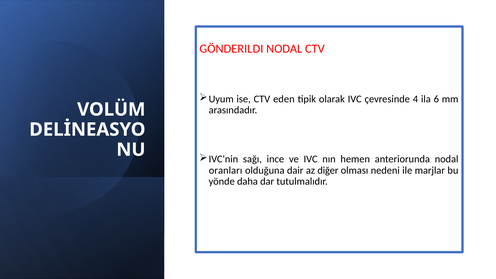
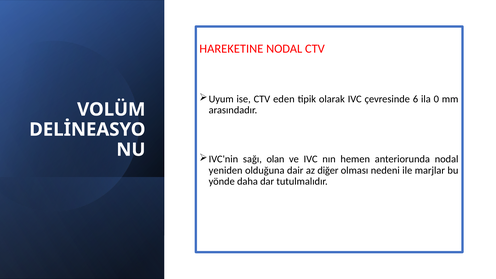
GÖNDERILDI: GÖNDERILDI -> HAREKETINE (231, 49)
4: 4 -> 6 (415, 99)
6: 6 -> 0 (436, 99)
ince: ince -> olan (275, 159)
oranları: oranları -> yeniden (226, 170)
